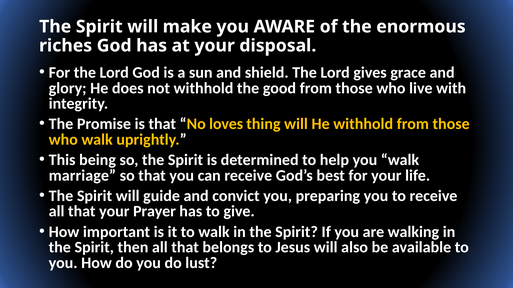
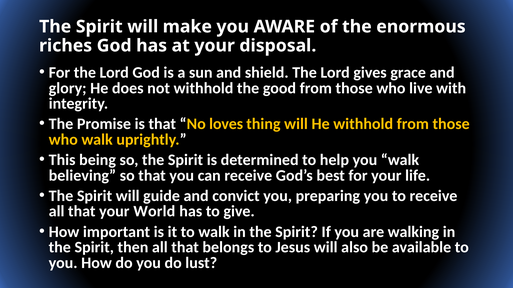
marriage: marriage -> believing (82, 176)
Prayer: Prayer -> World (154, 212)
